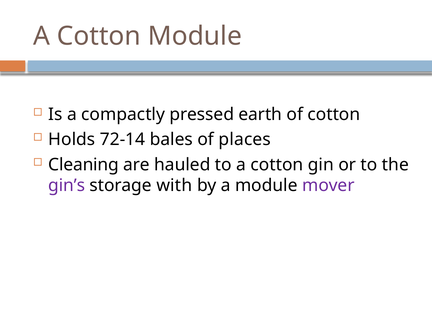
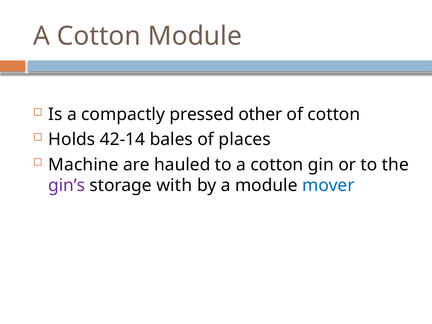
earth: earth -> other (260, 114)
72-14: 72-14 -> 42-14 (122, 140)
Cleaning: Cleaning -> Machine (83, 165)
mover colour: purple -> blue (328, 186)
